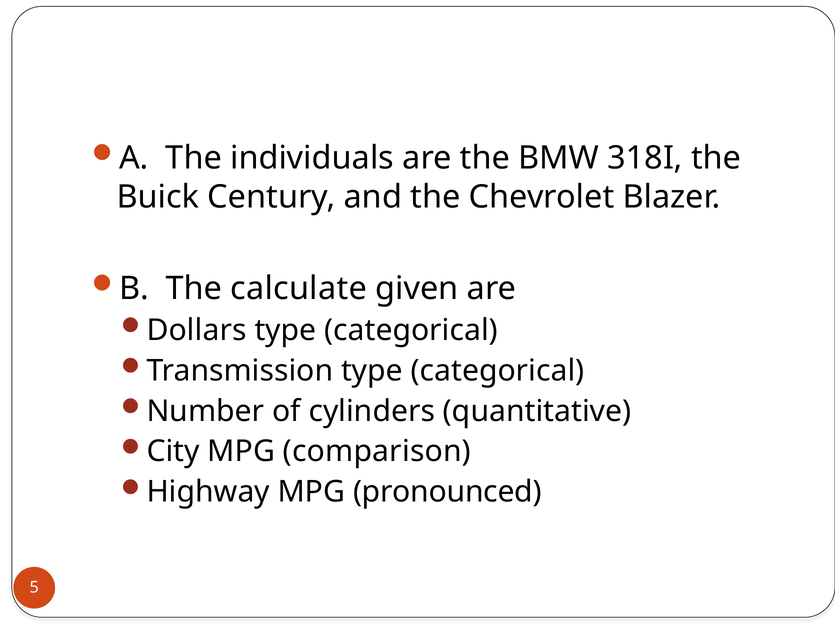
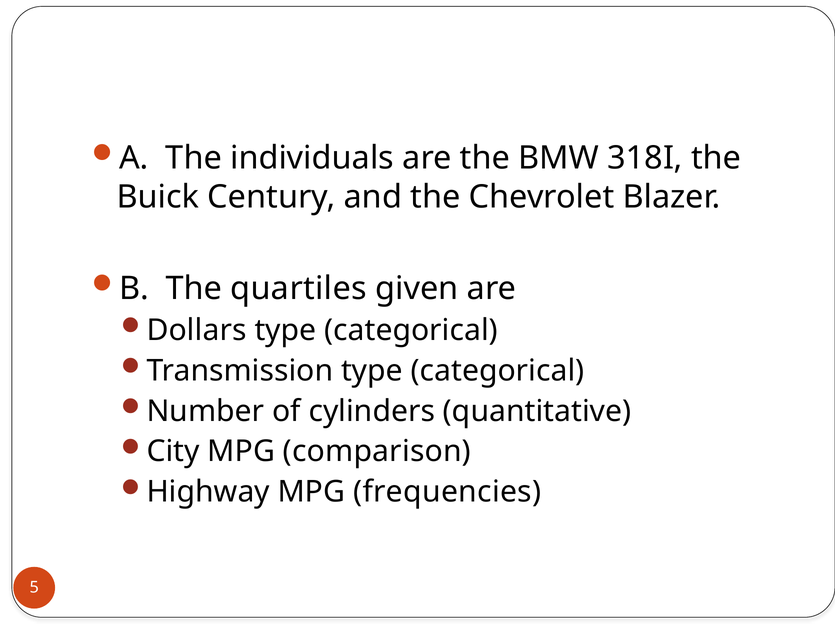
calculate: calculate -> quartiles (299, 288)
pronounced: pronounced -> frequencies (447, 492)
